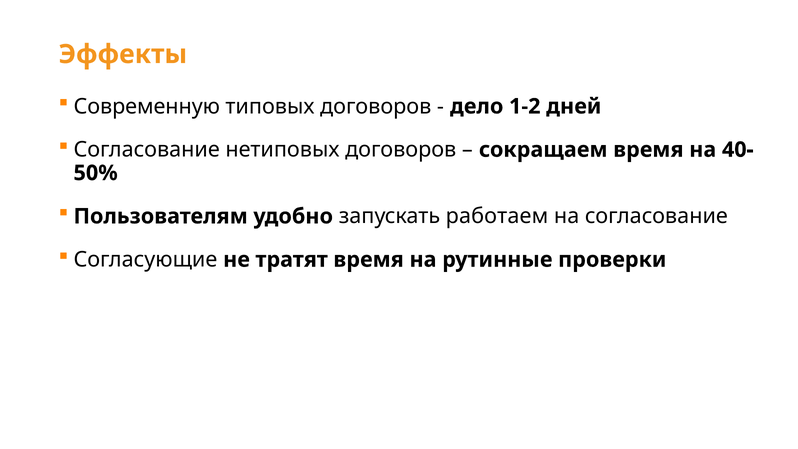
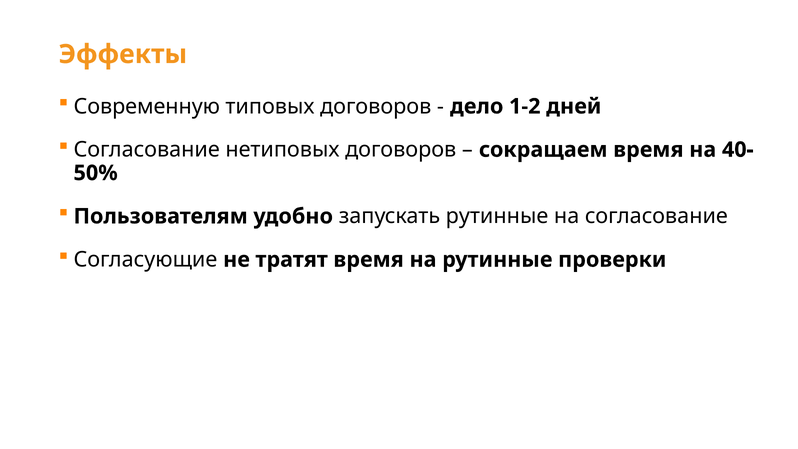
запускать работаем: работаем -> рутинные (497, 216)
